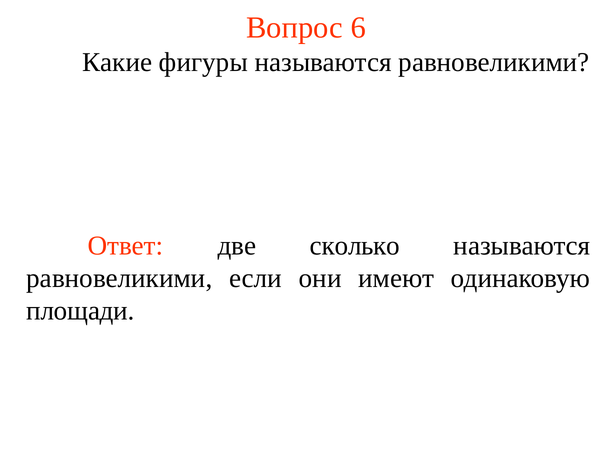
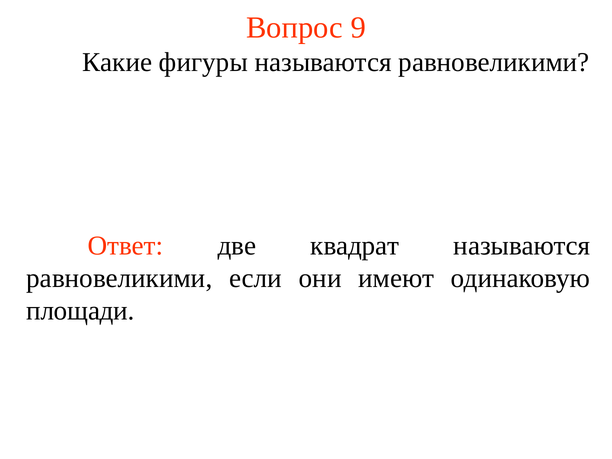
6: 6 -> 9 (358, 28)
сколько: сколько -> квадрат (355, 246)
